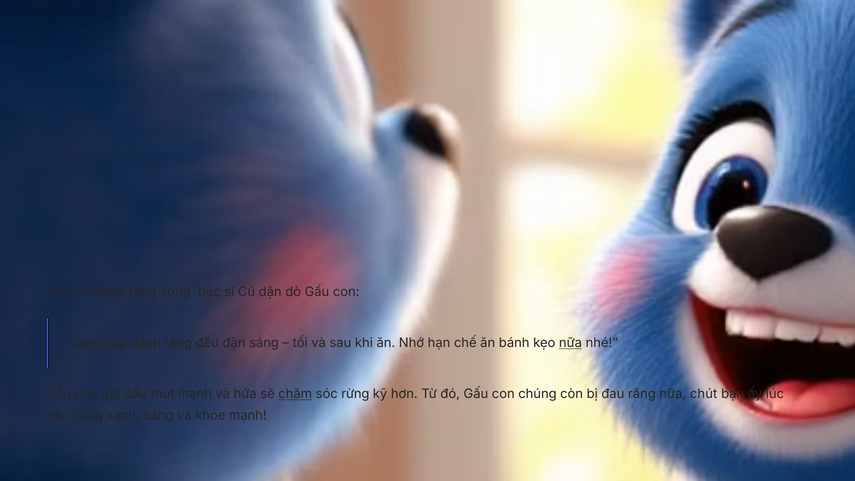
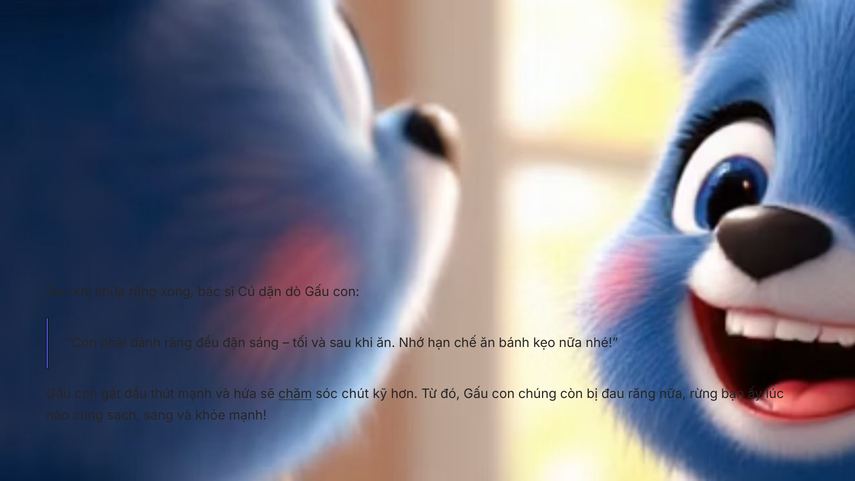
nữa underline: present -> none (571, 343)
rừng: rừng -> chút (355, 394)
chút: chút -> rừng (704, 394)
